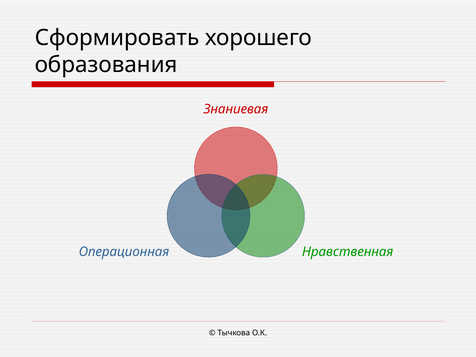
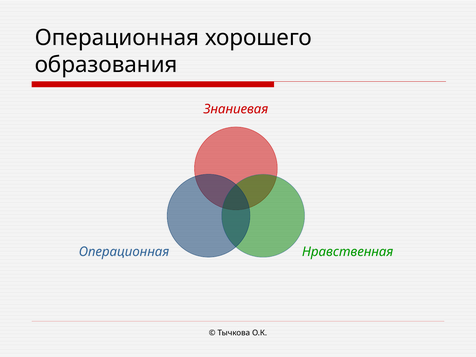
Сформировать: Сформировать -> Операционная (117, 38)
